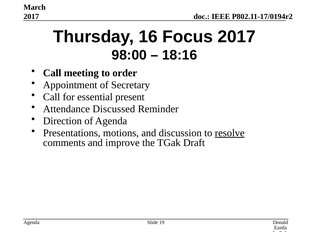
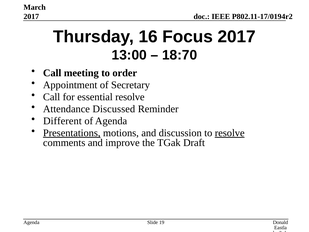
98:00: 98:00 -> 13:00 (129, 55)
18:16: 18:16 -> 18:70 (180, 55)
essential present: present -> resolve (130, 97)
Direction: Direction -> Different (62, 121)
Presentations underline: none -> present (72, 133)
